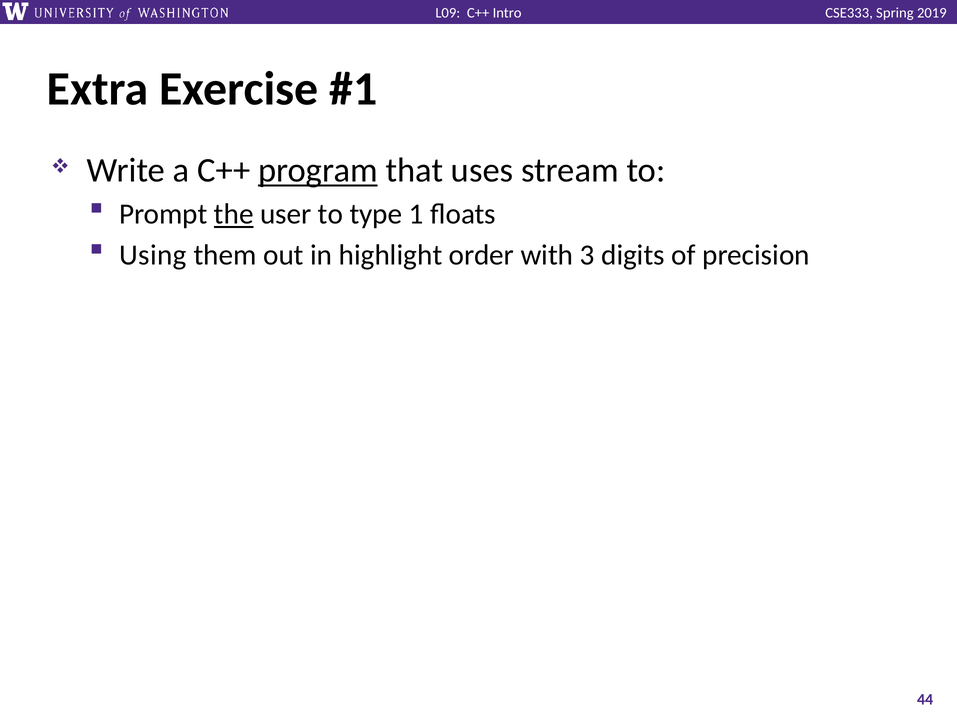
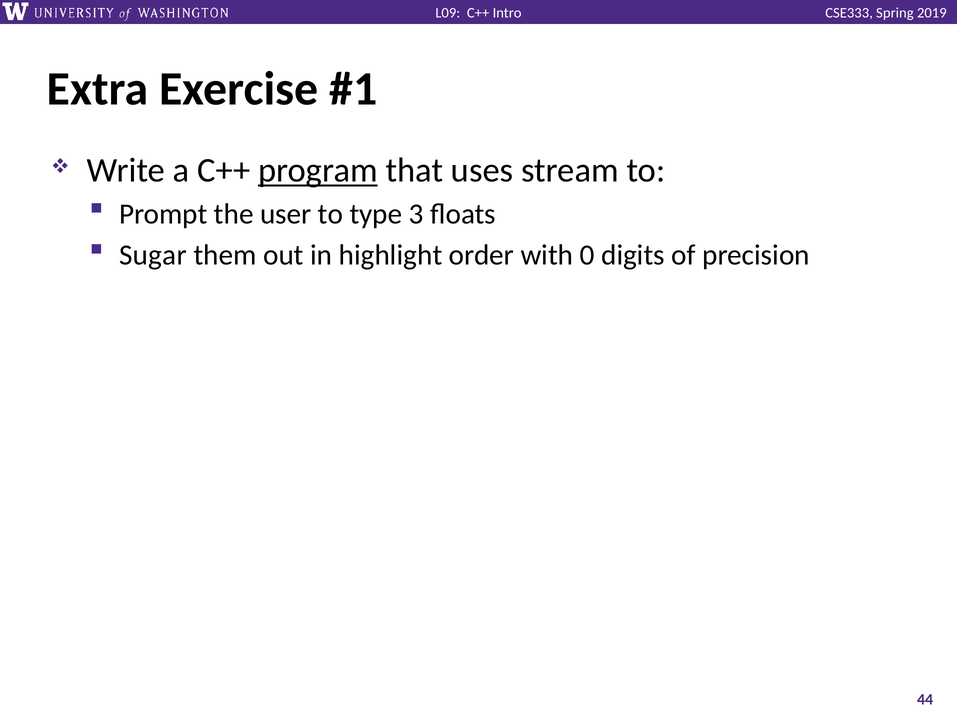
the underline: present -> none (234, 214)
1: 1 -> 3 (416, 214)
Using: Using -> Sugar (153, 255)
3: 3 -> 0 (587, 255)
